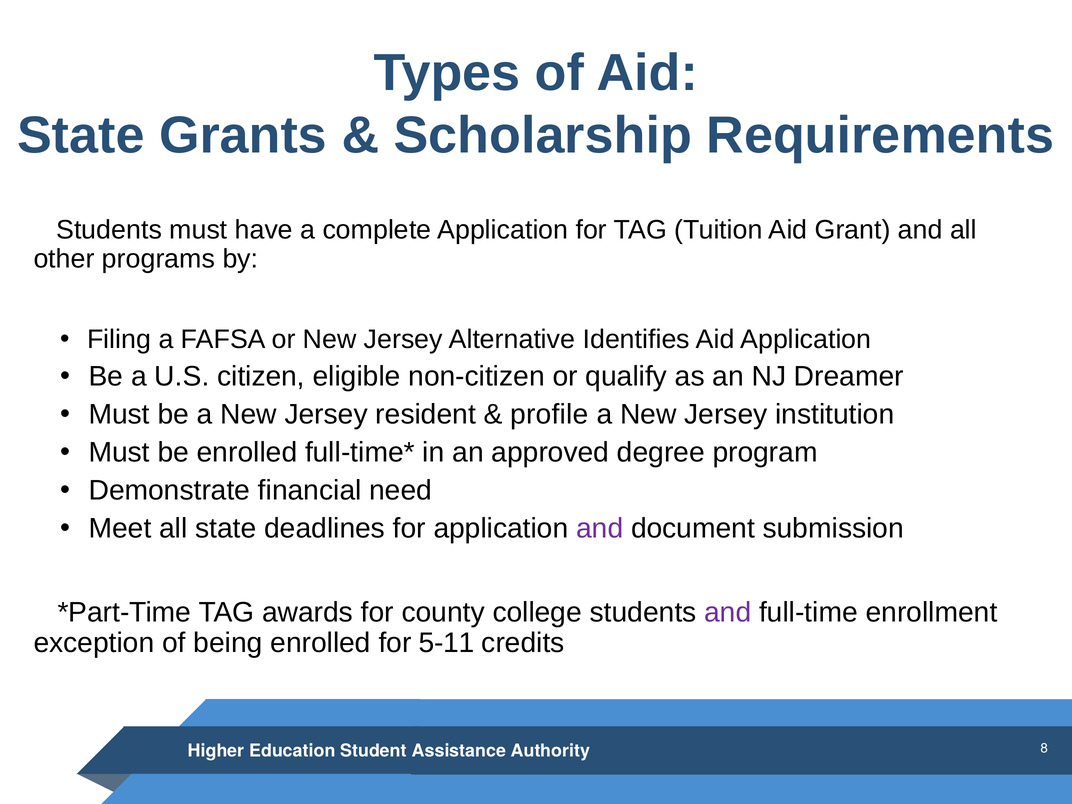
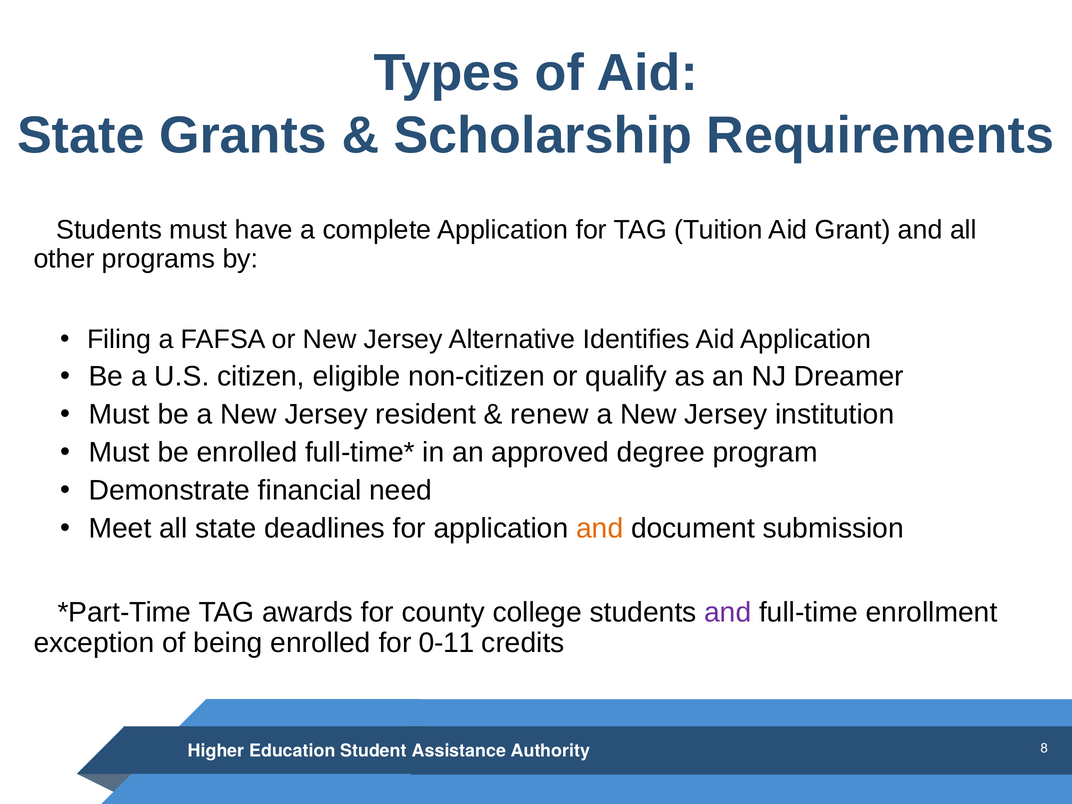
profile: profile -> renew (549, 415)
and colour: purple -> orange (600, 528)
5-11: 5-11 -> 0-11 (447, 643)
